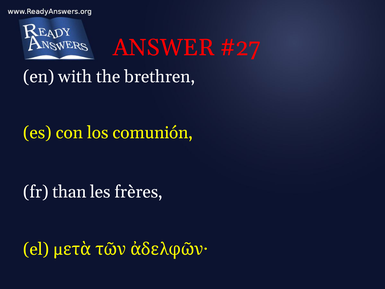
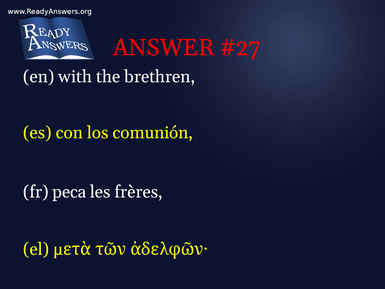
than: than -> peca (69, 192)
